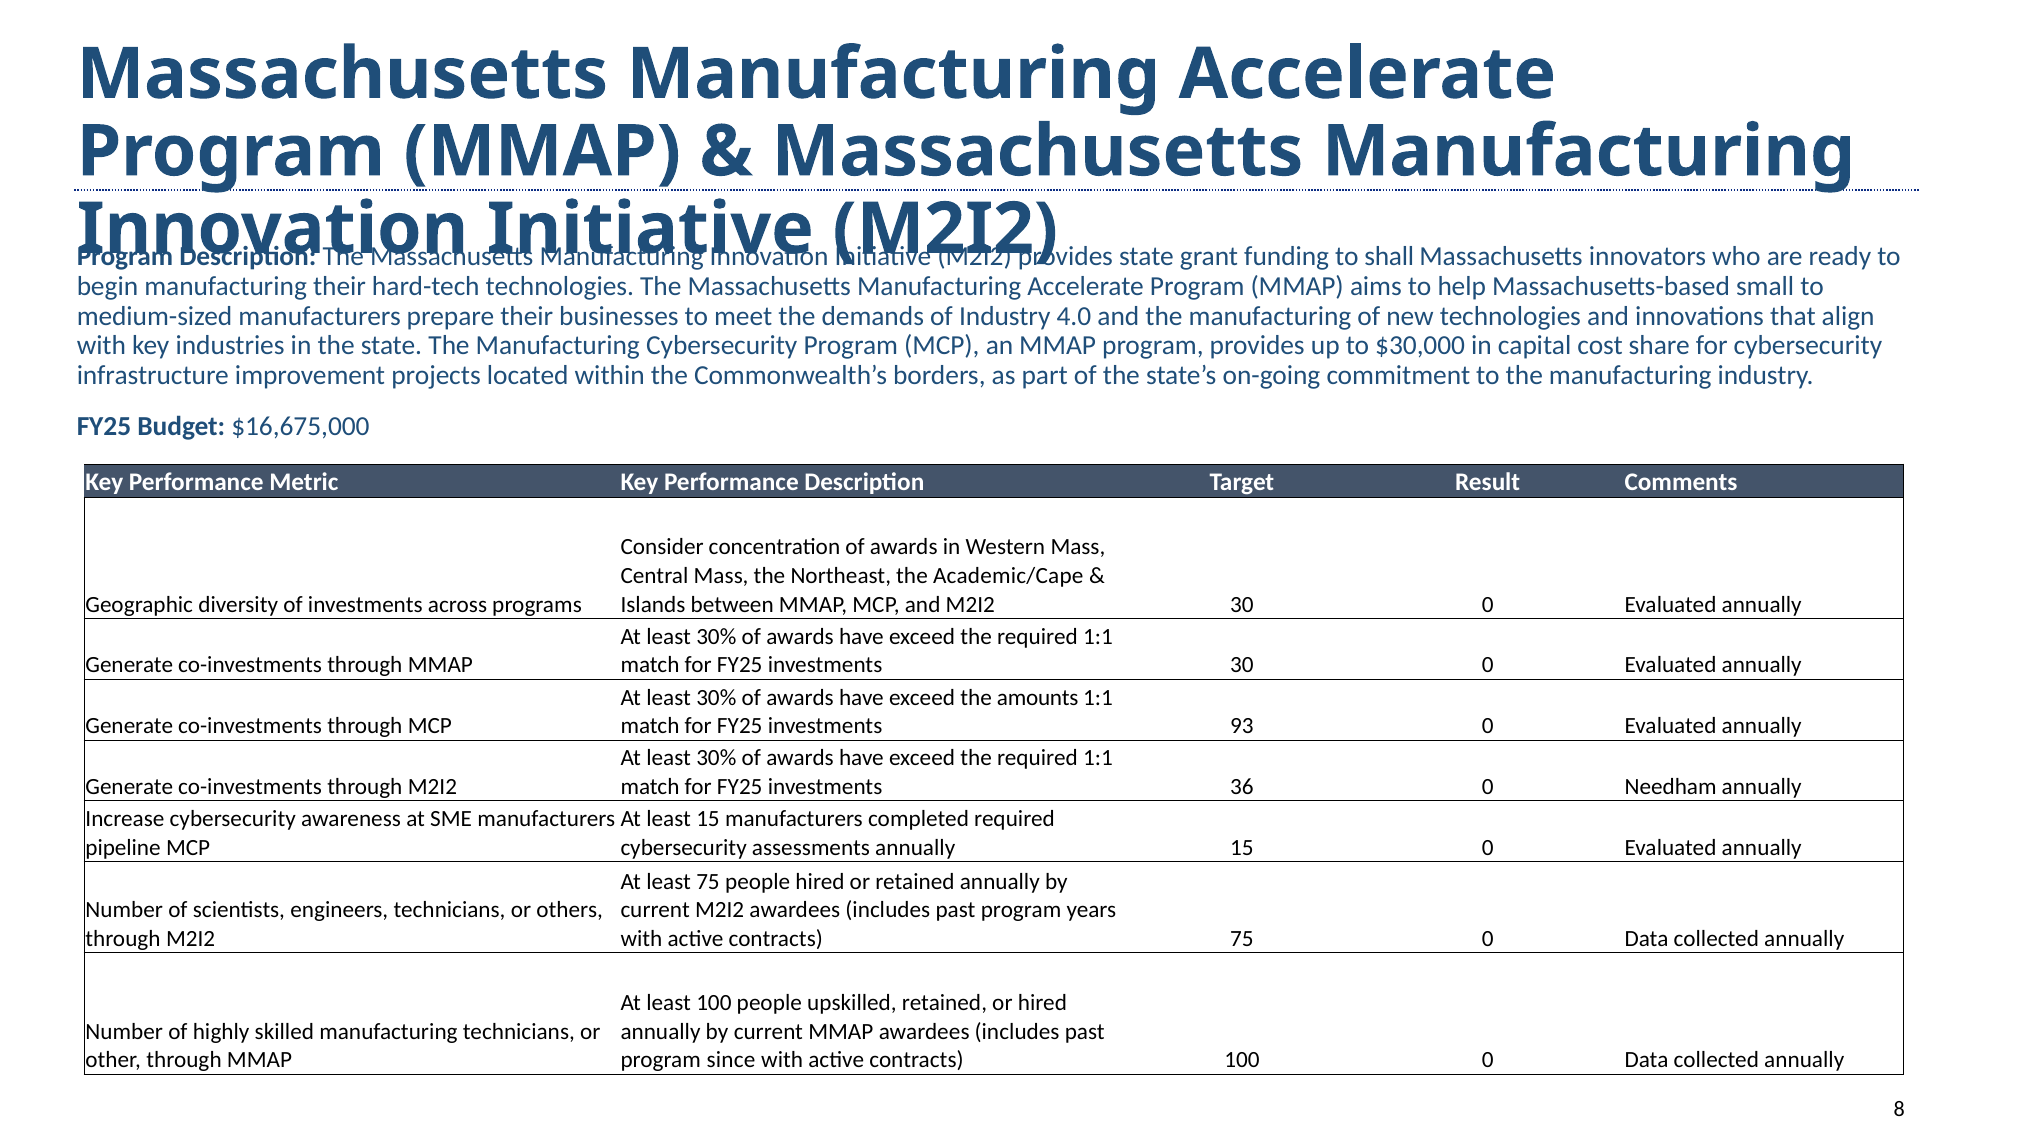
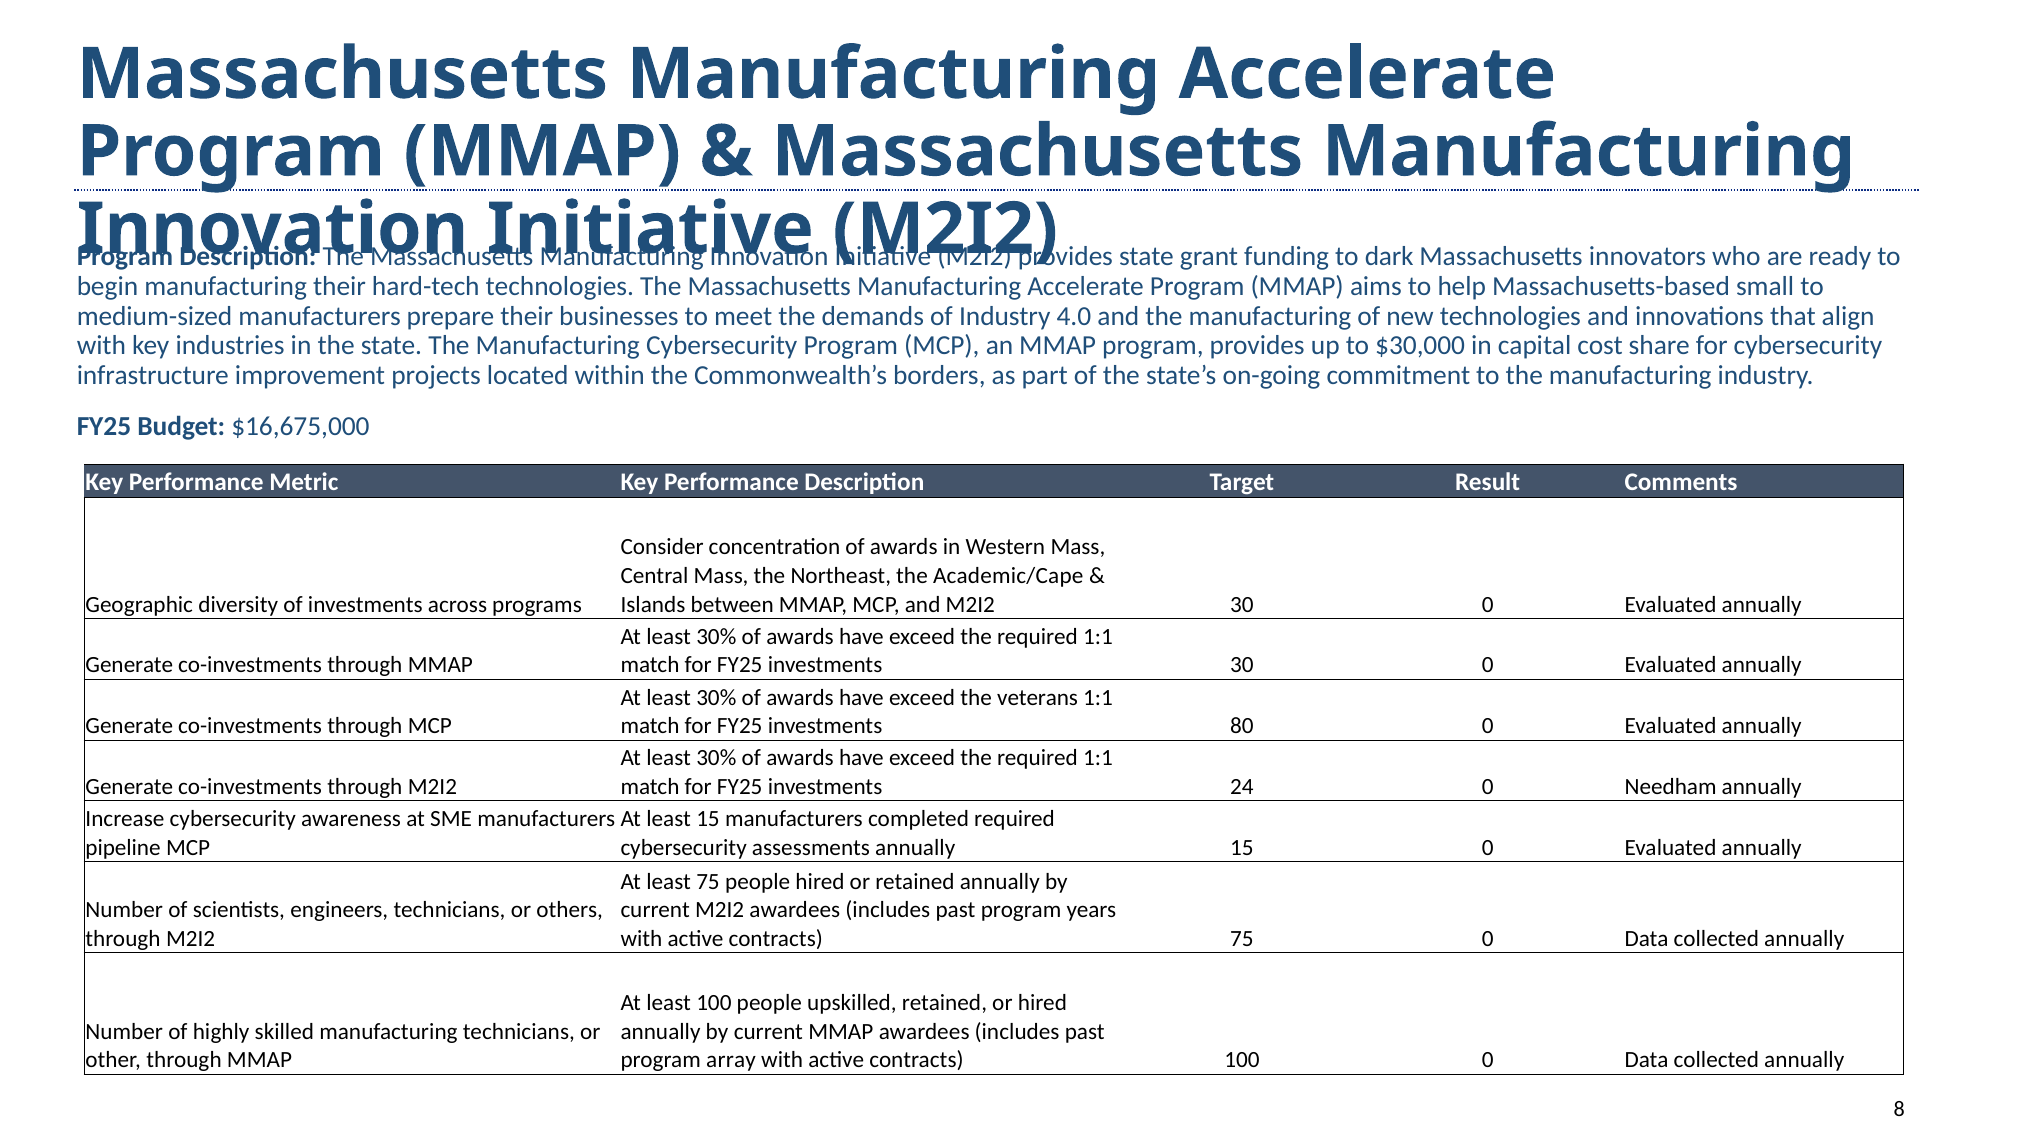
shall: shall -> dark (1389, 257)
amounts: amounts -> veterans (1038, 697)
93: 93 -> 80 (1242, 726)
36: 36 -> 24 (1242, 786)
since: since -> array (731, 1060)
